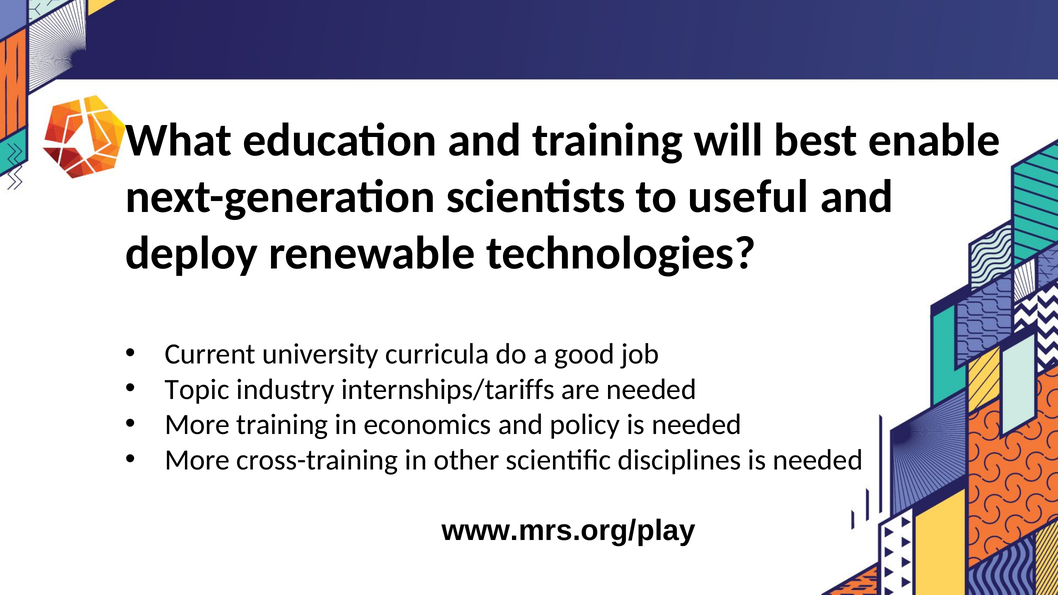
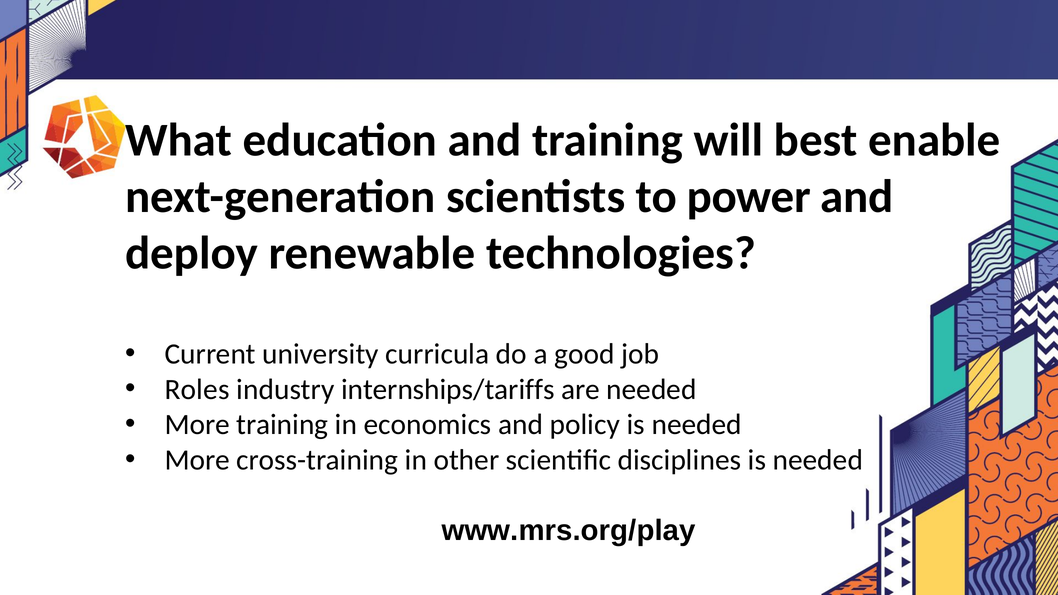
useful: useful -> power (749, 197)
Topic: Topic -> Roles (197, 390)
